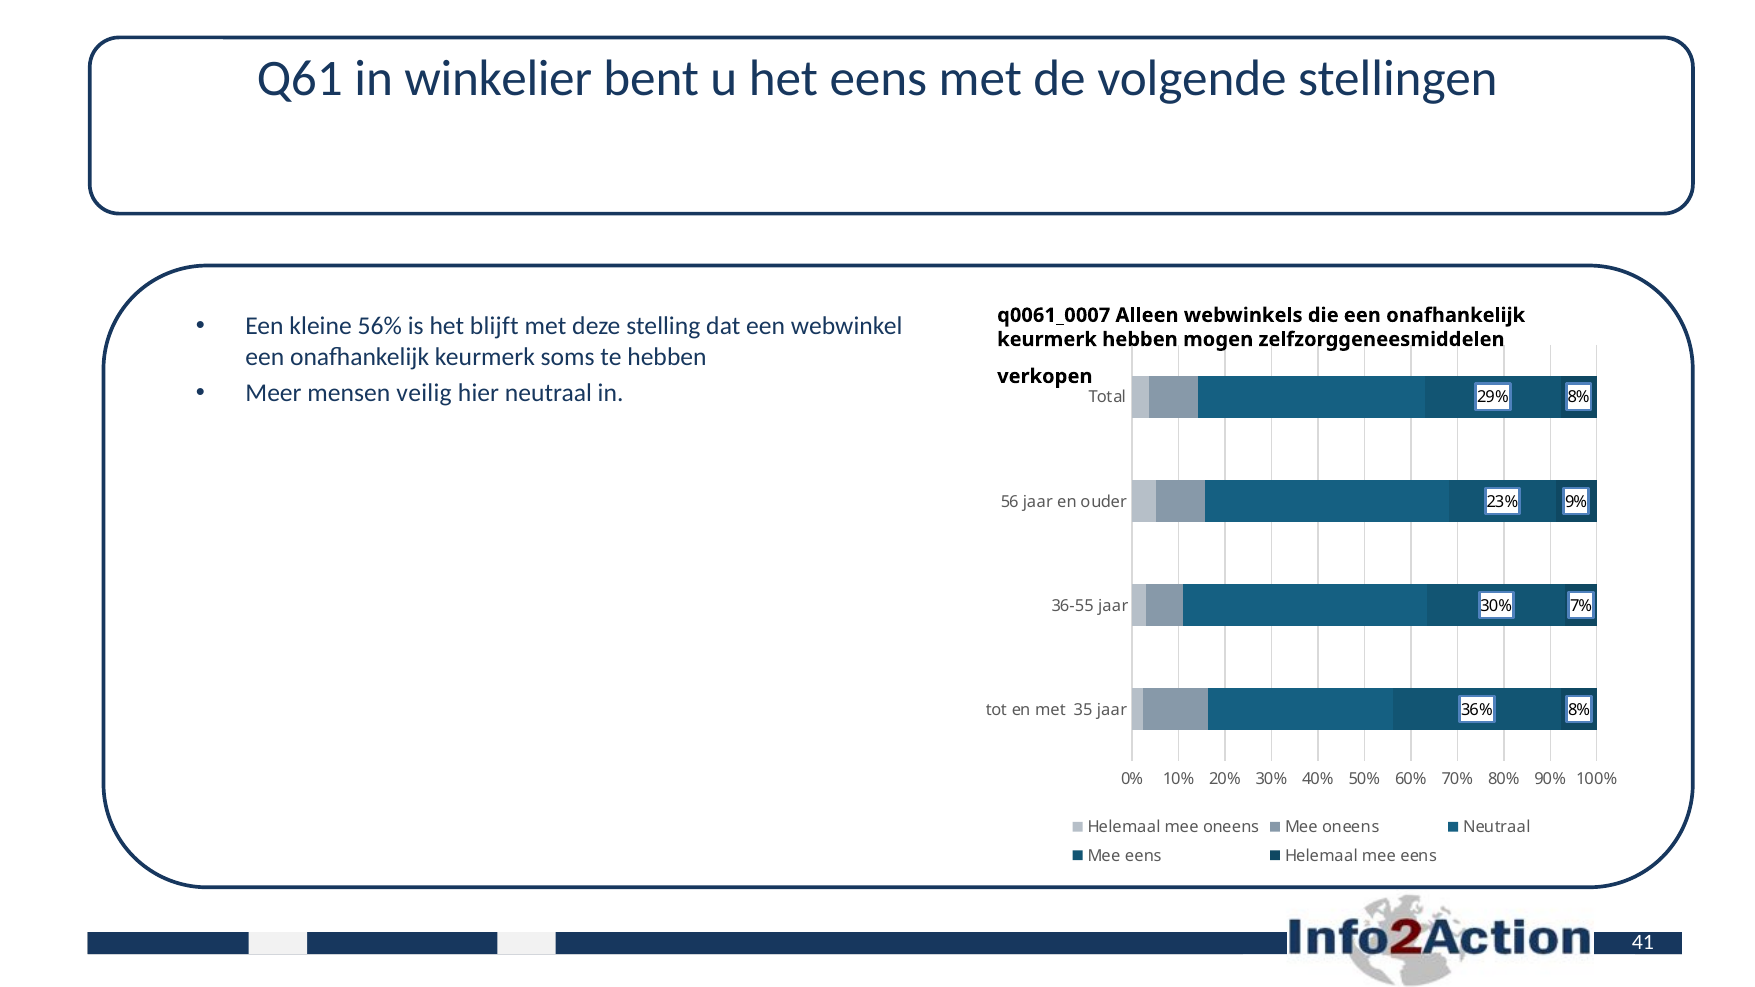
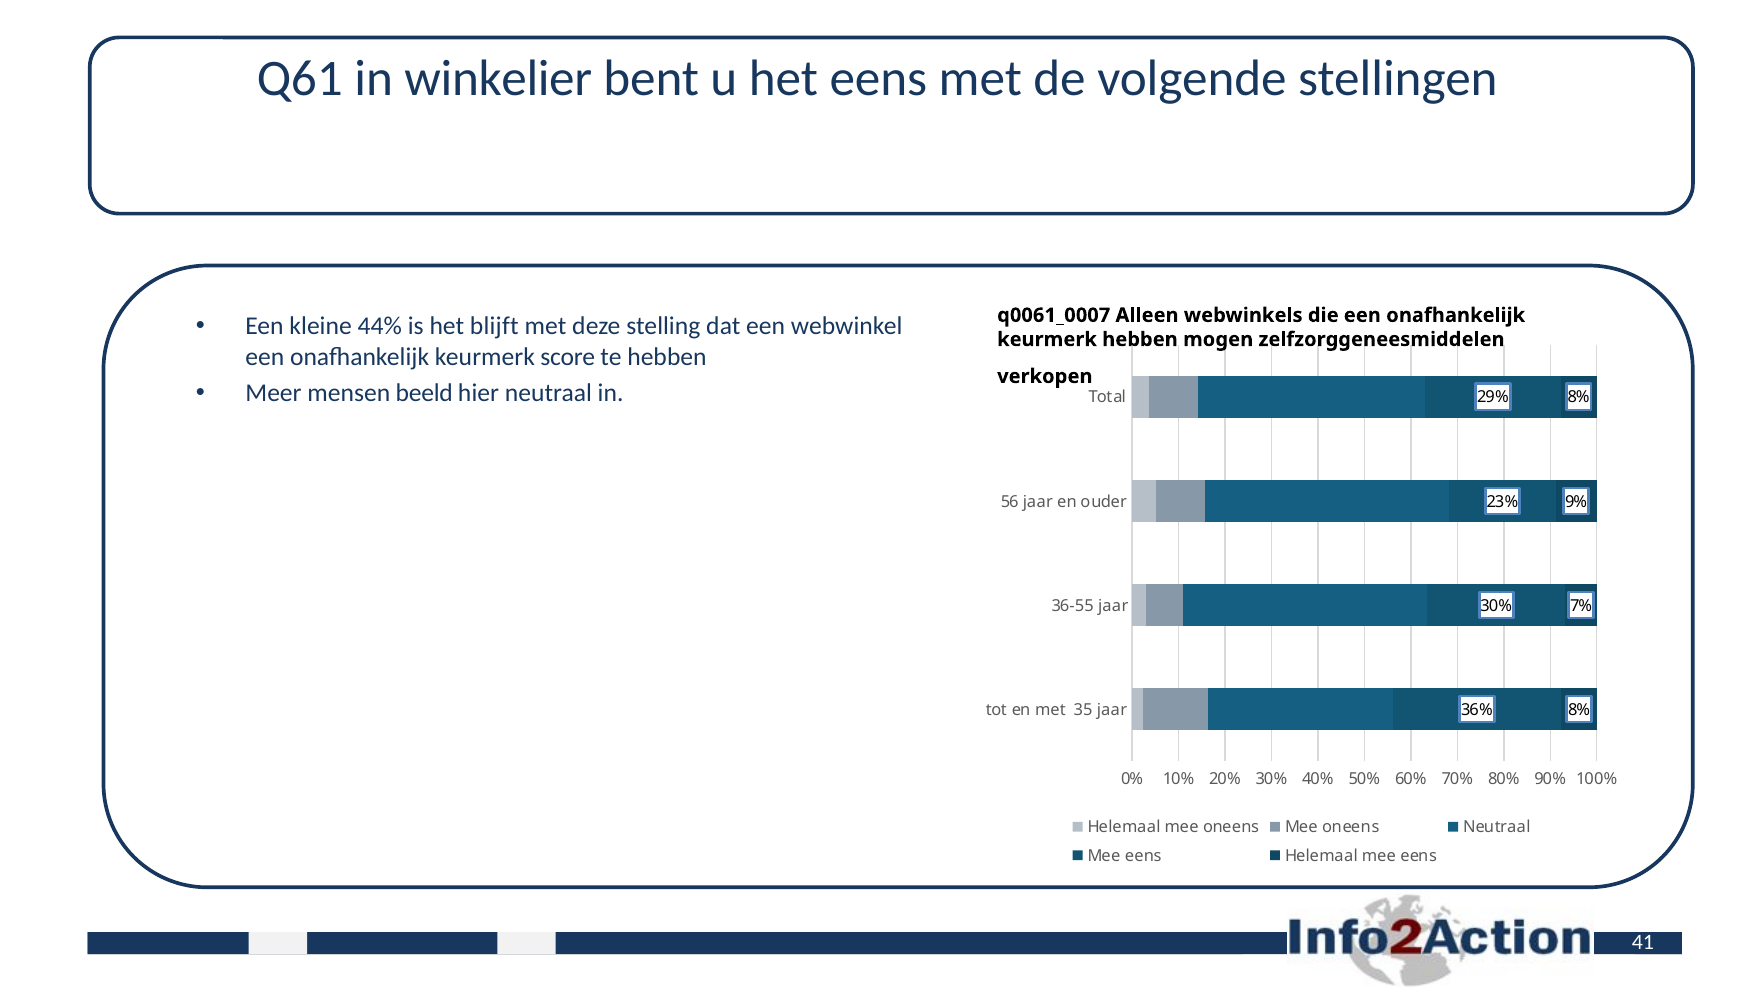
56%: 56% -> 44% (380, 326)
soms: soms -> score (568, 357)
veilig: veilig -> beeld (424, 393)
